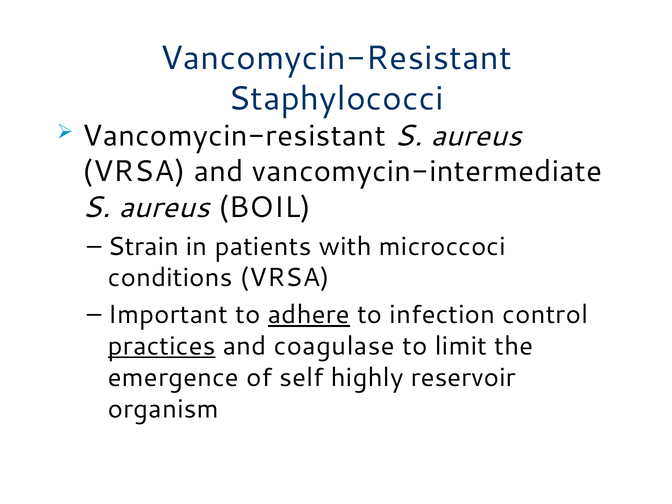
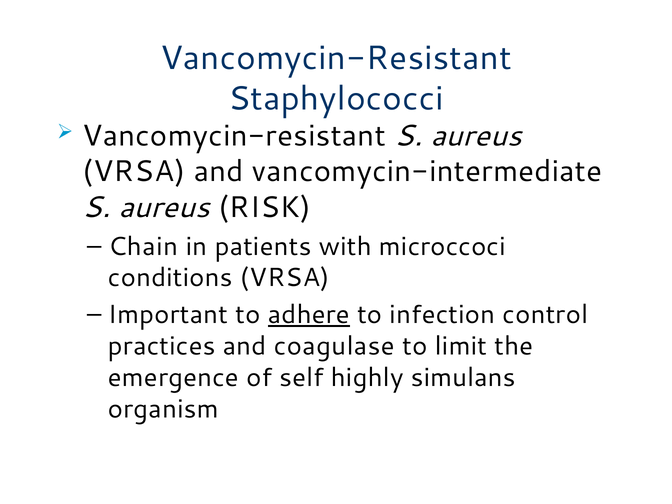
BOIL: BOIL -> RISK (265, 207)
Strain: Strain -> Chain (143, 246)
practices underline: present -> none (162, 346)
reservoir: reservoir -> simulans (463, 378)
